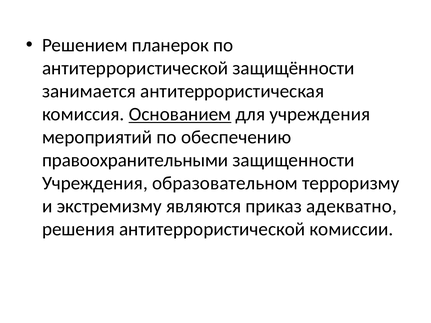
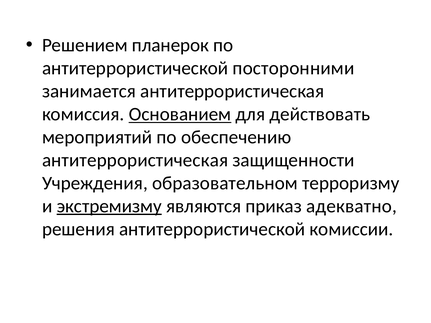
защищённости: защищённости -> посторонними (294, 68)
для учреждения: учреждения -> действовать (320, 114)
правоохранительными: правоохранительными -> антитеррористическая (135, 160)
экстремизму underline: none -> present (109, 206)
